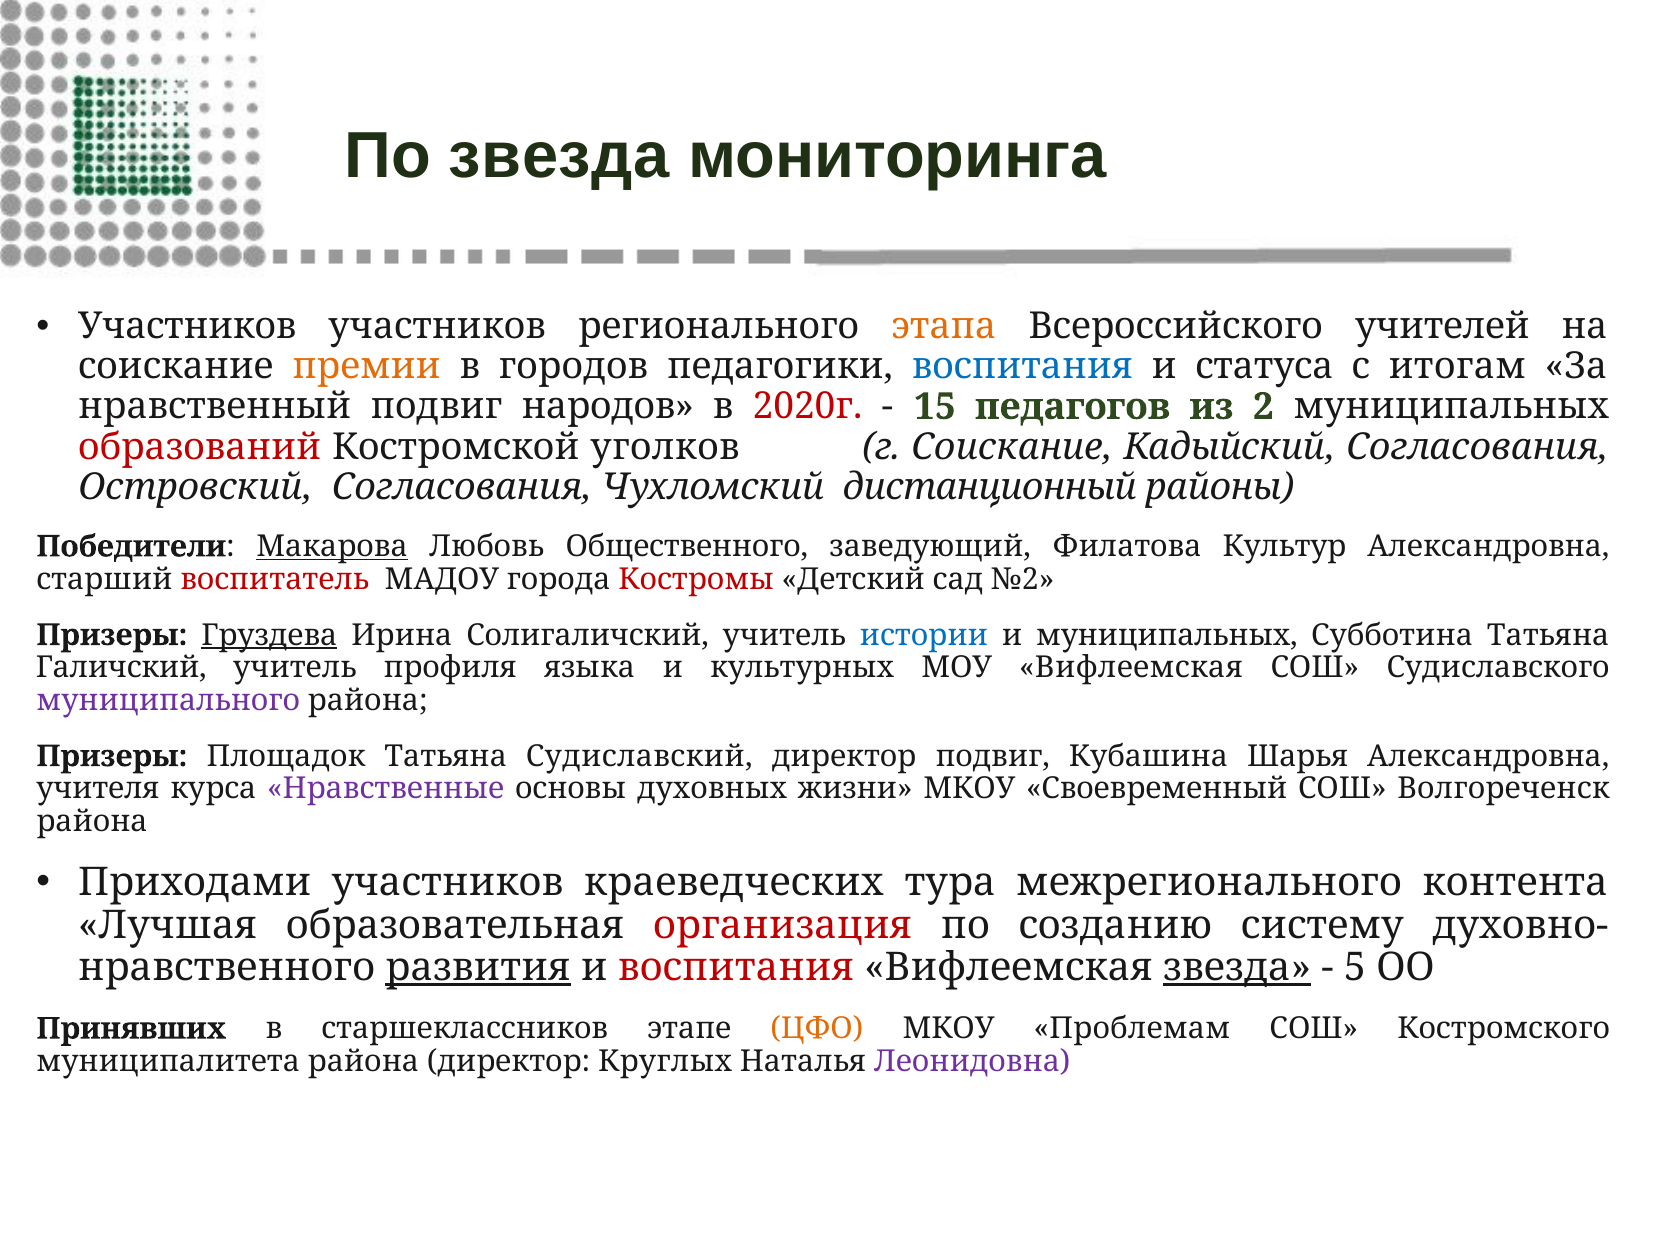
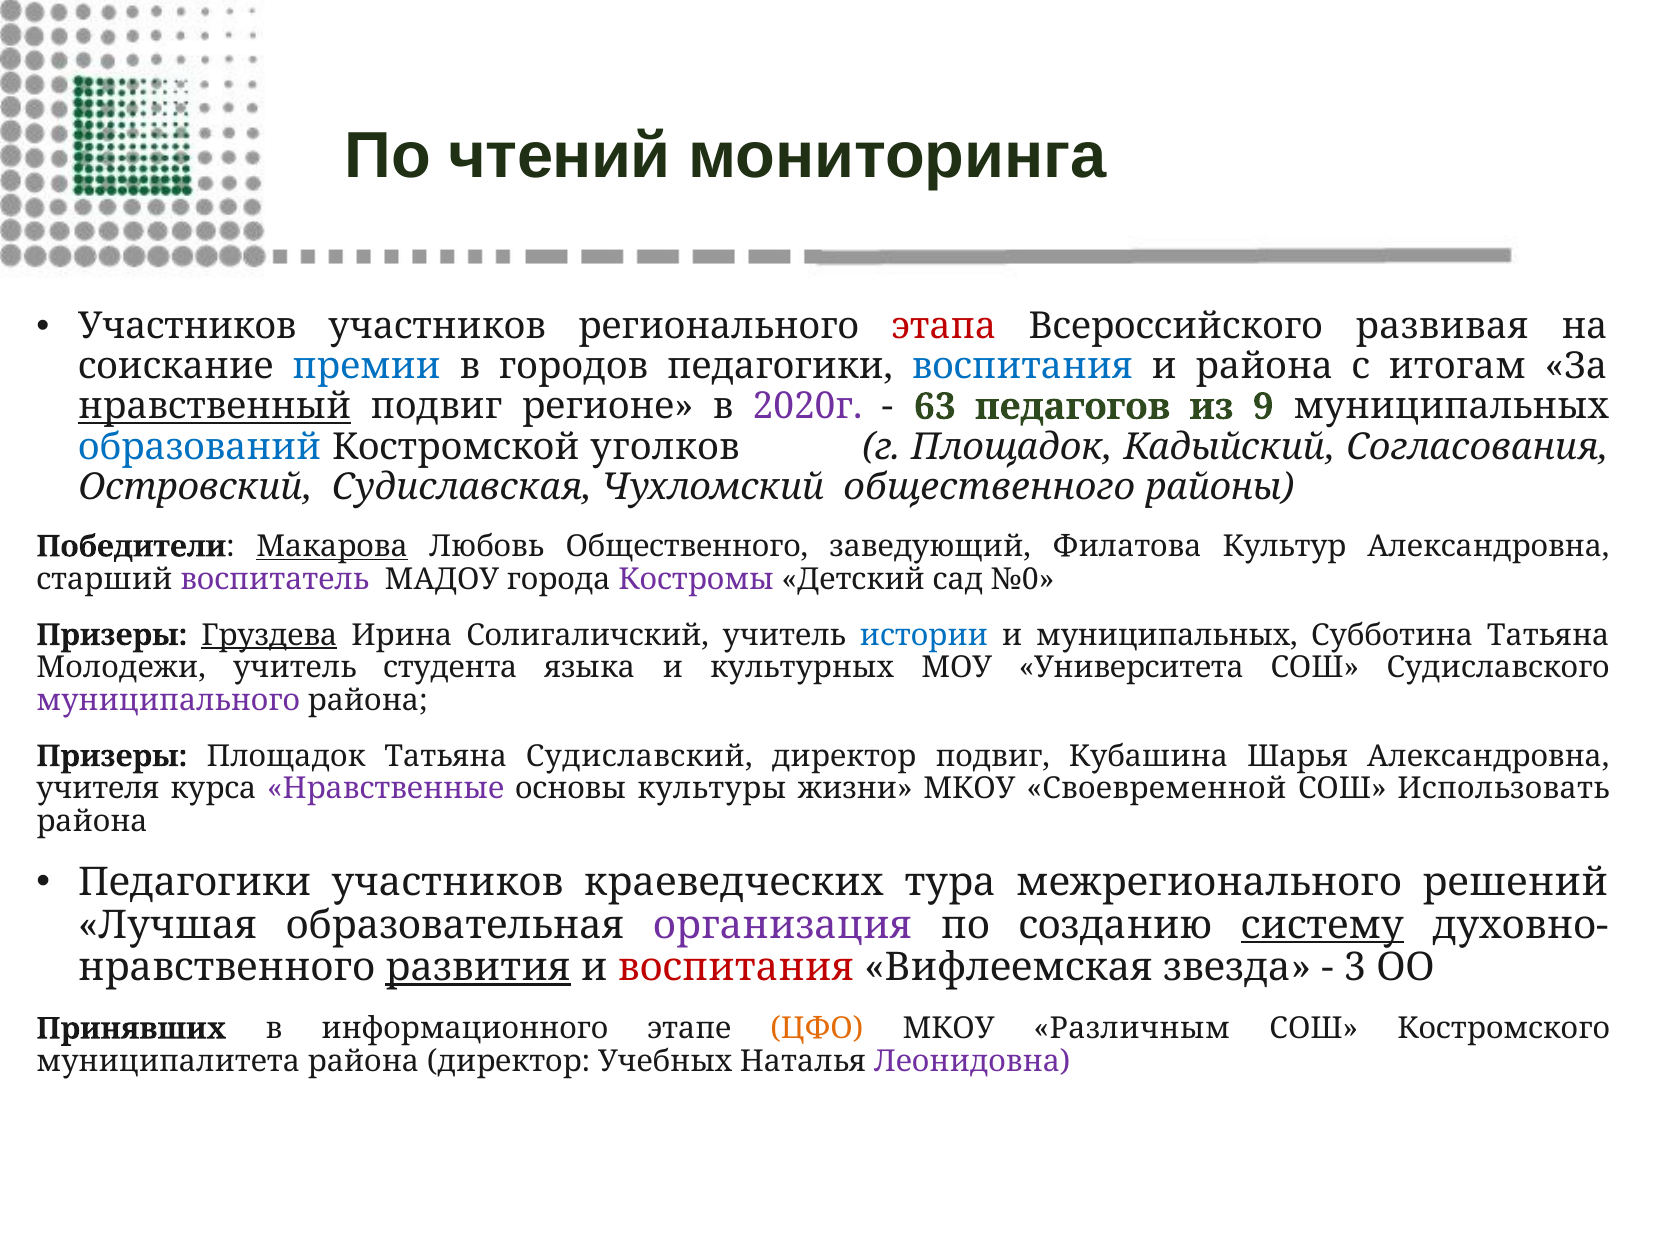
По звезда: звезда -> чтений (560, 156)
этапа colour: orange -> red (944, 326)
учителей: учителей -> развивая (1442, 326)
премии colour: orange -> blue (366, 367)
и статуса: статуса -> района (1264, 367)
нравственный underline: none -> present (215, 407)
народов: народов -> регионе (608, 407)
2020г colour: red -> purple (807, 407)
15: 15 -> 63 (935, 407)
2: 2 -> 9 (1263, 407)
образований colour: red -> blue (200, 447)
г Соискание: Соискание -> Площадок (1012, 447)
Островский Согласования: Согласования -> Судиславская (462, 487)
Чухломский дистанционный: дистанционный -> общественного (989, 487)
воспитатель colour: red -> purple (275, 579)
Костромы colour: red -> purple (696, 579)
№2: №2 -> №0 (1023, 579)
Галичский: Галичский -> Молодежи (121, 668)
профиля: профиля -> студента (450, 668)
МОУ Вифлеемская: Вифлеемская -> Университета (1131, 668)
духовных: духовных -> культуры (712, 789)
Своевременный: Своевременный -> Своевременной (1156, 789)
Волгореченск: Волгореченск -> Использовать (1503, 789)
Приходами: Приходами -> Педагогики (195, 882)
контента: контента -> решений (1515, 882)
организация colour: red -> purple (783, 925)
систему underline: none -> present (1322, 925)
звезда underline: present -> none (1237, 968)
5: 5 -> 3 (1355, 968)
старшеклассников: старшеклассников -> информационного (465, 1029)
Проблемам: Проблемам -> Различным (1132, 1029)
Круглых: Круглых -> Учебных (665, 1061)
